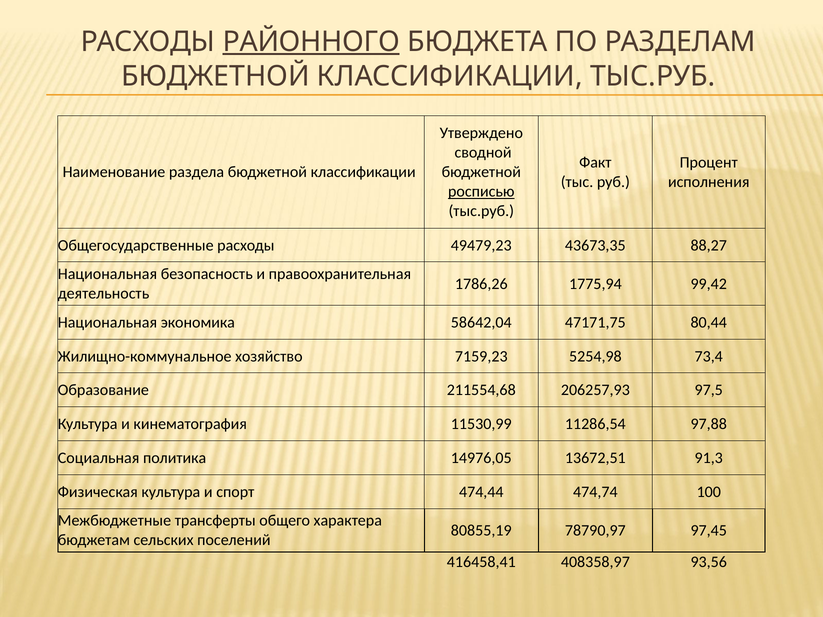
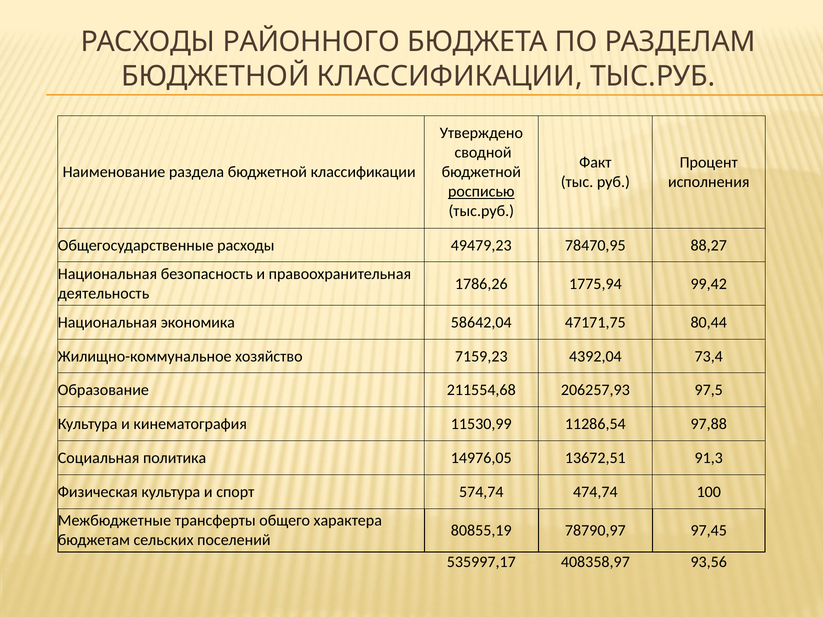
РАЙОННОГО underline: present -> none (311, 42)
43673,35: 43673,35 -> 78470,95 (595, 245)
5254,98: 5254,98 -> 4392,04 (595, 356)
474,44: 474,44 -> 574,74 (481, 492)
416458,41: 416458,41 -> 535997,17 (481, 562)
